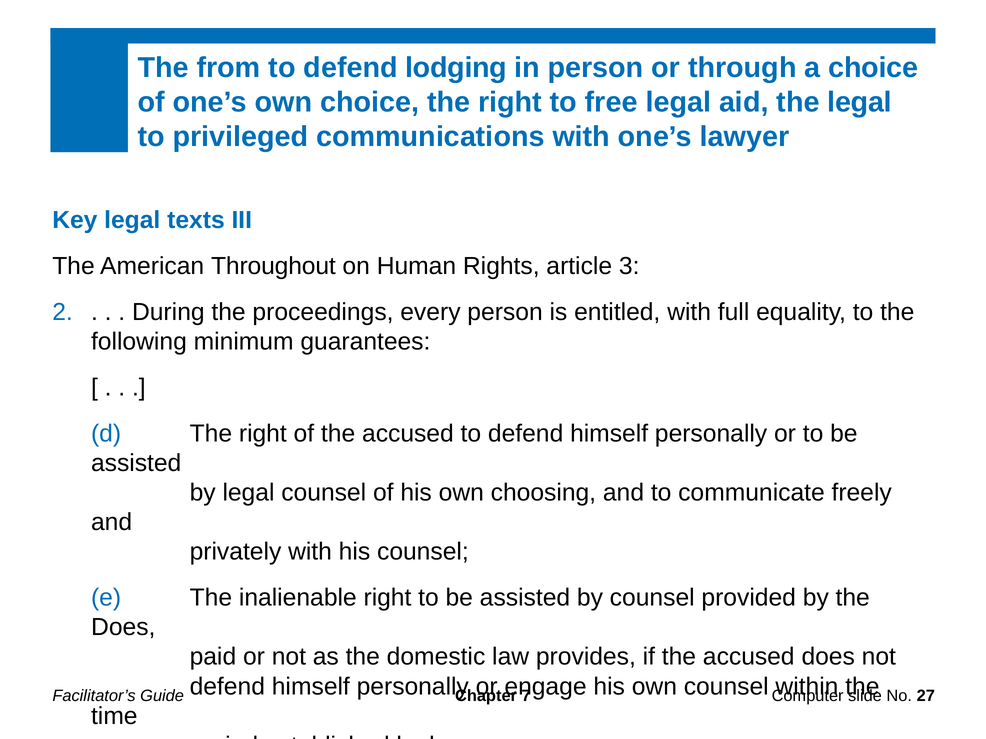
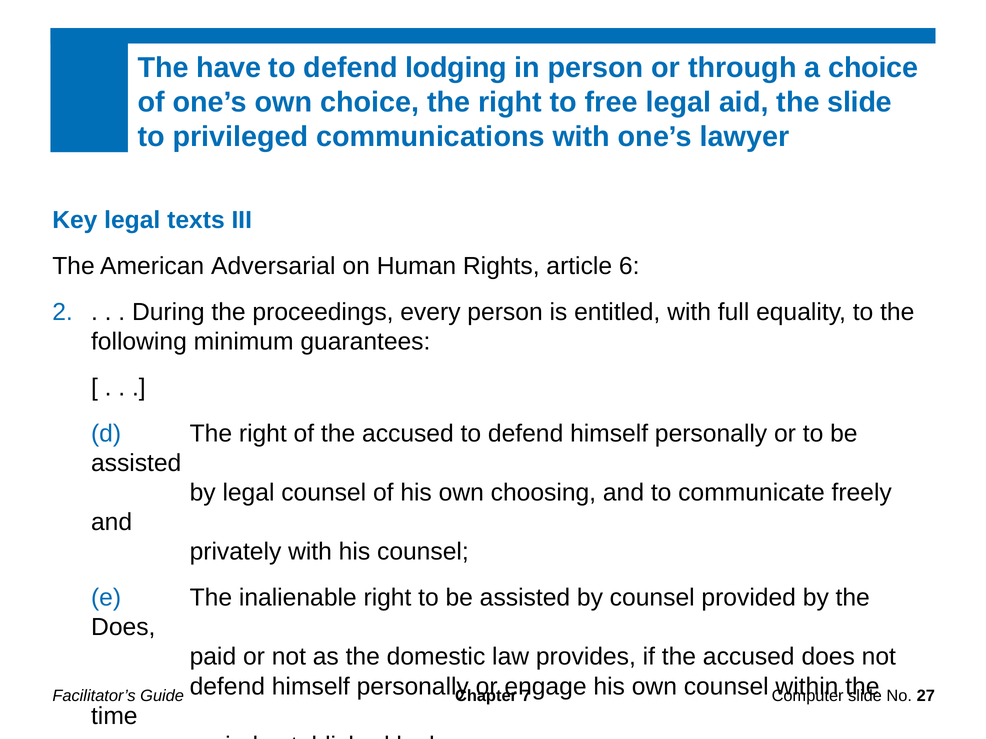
from: from -> have (229, 68)
the legal: legal -> slide (860, 102)
Throughout: Throughout -> Adversarial (273, 266)
3: 3 -> 6 (629, 266)
